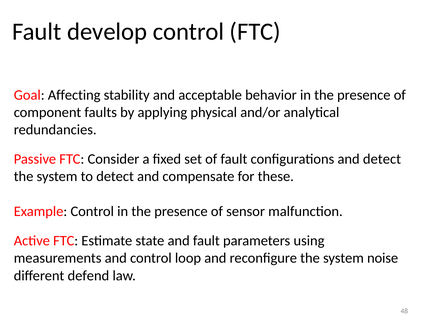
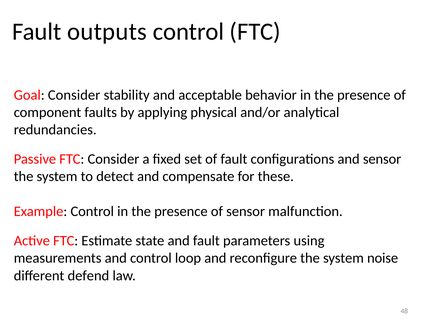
develop: develop -> outputs (107, 32)
Goal Affecting: Affecting -> Consider (74, 95)
and detect: detect -> sensor (382, 159)
